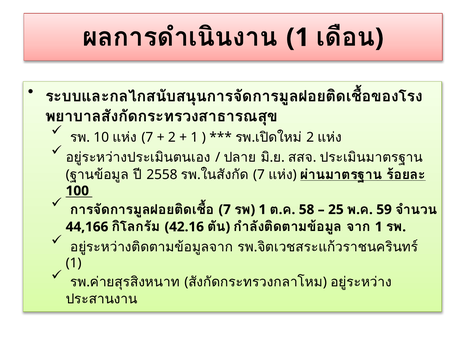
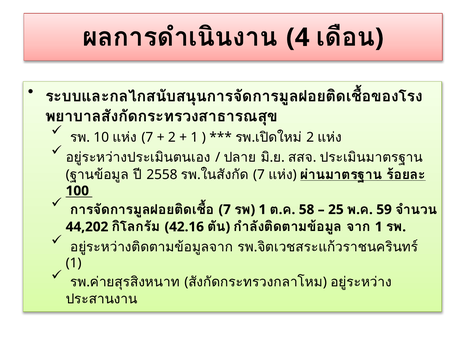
1: 1 -> 4 (298, 37)
44,166: 44,166 -> 44,202 (87, 227)
